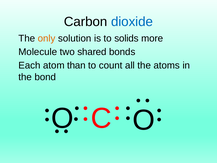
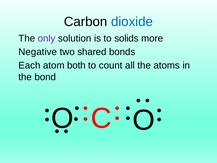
only colour: orange -> purple (47, 38)
Molecule: Molecule -> Negative (38, 52)
than: than -> both (76, 65)
